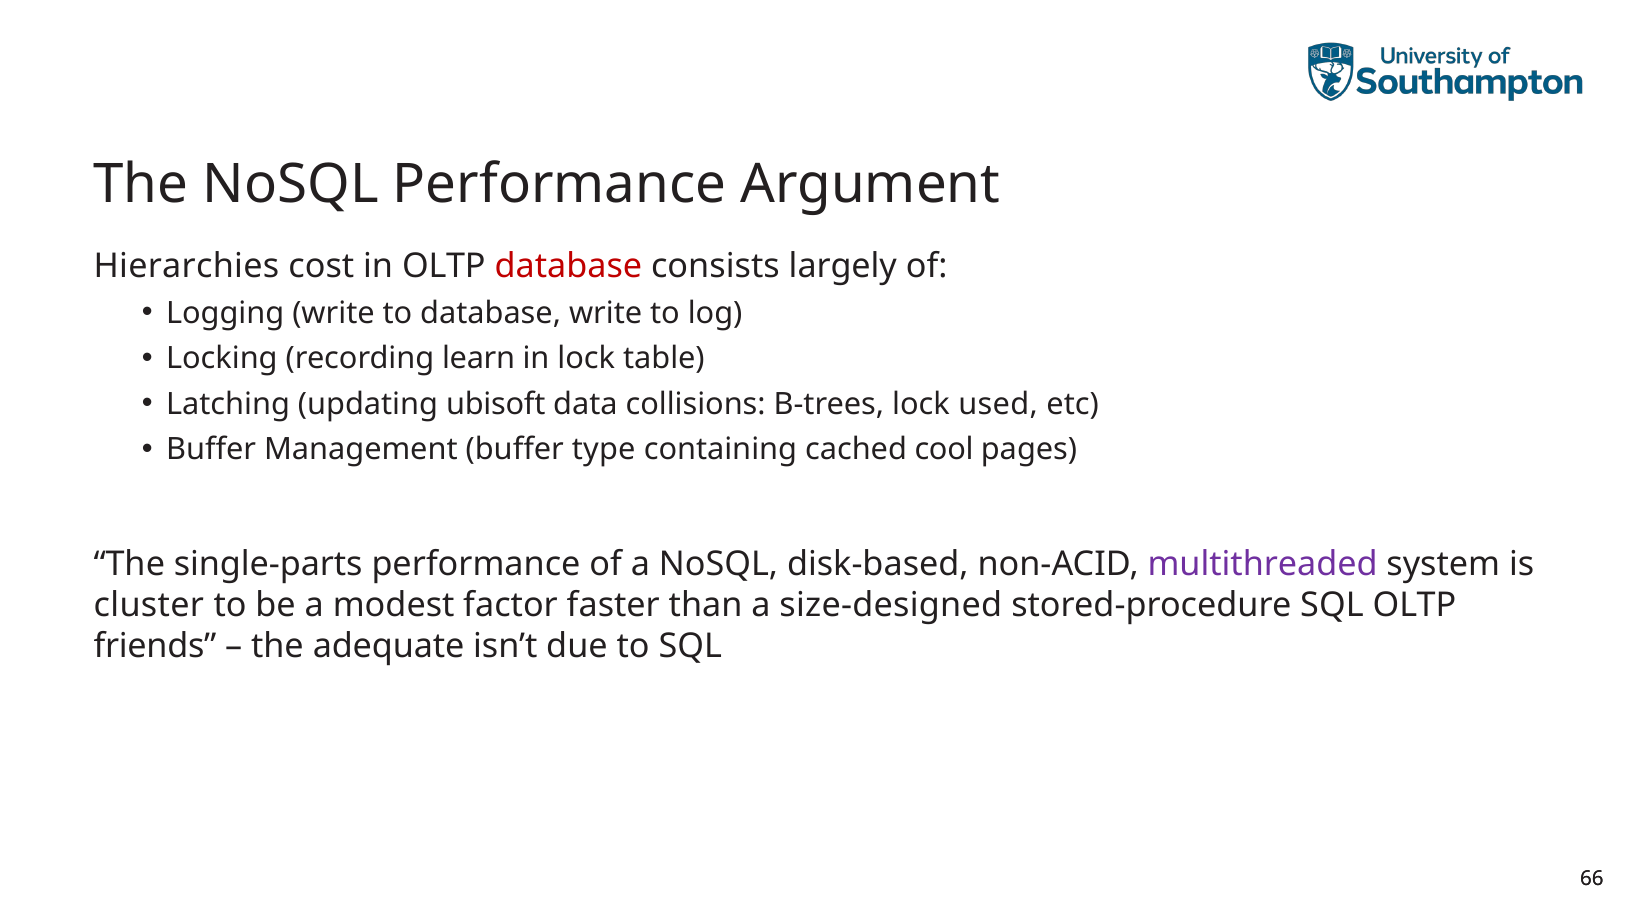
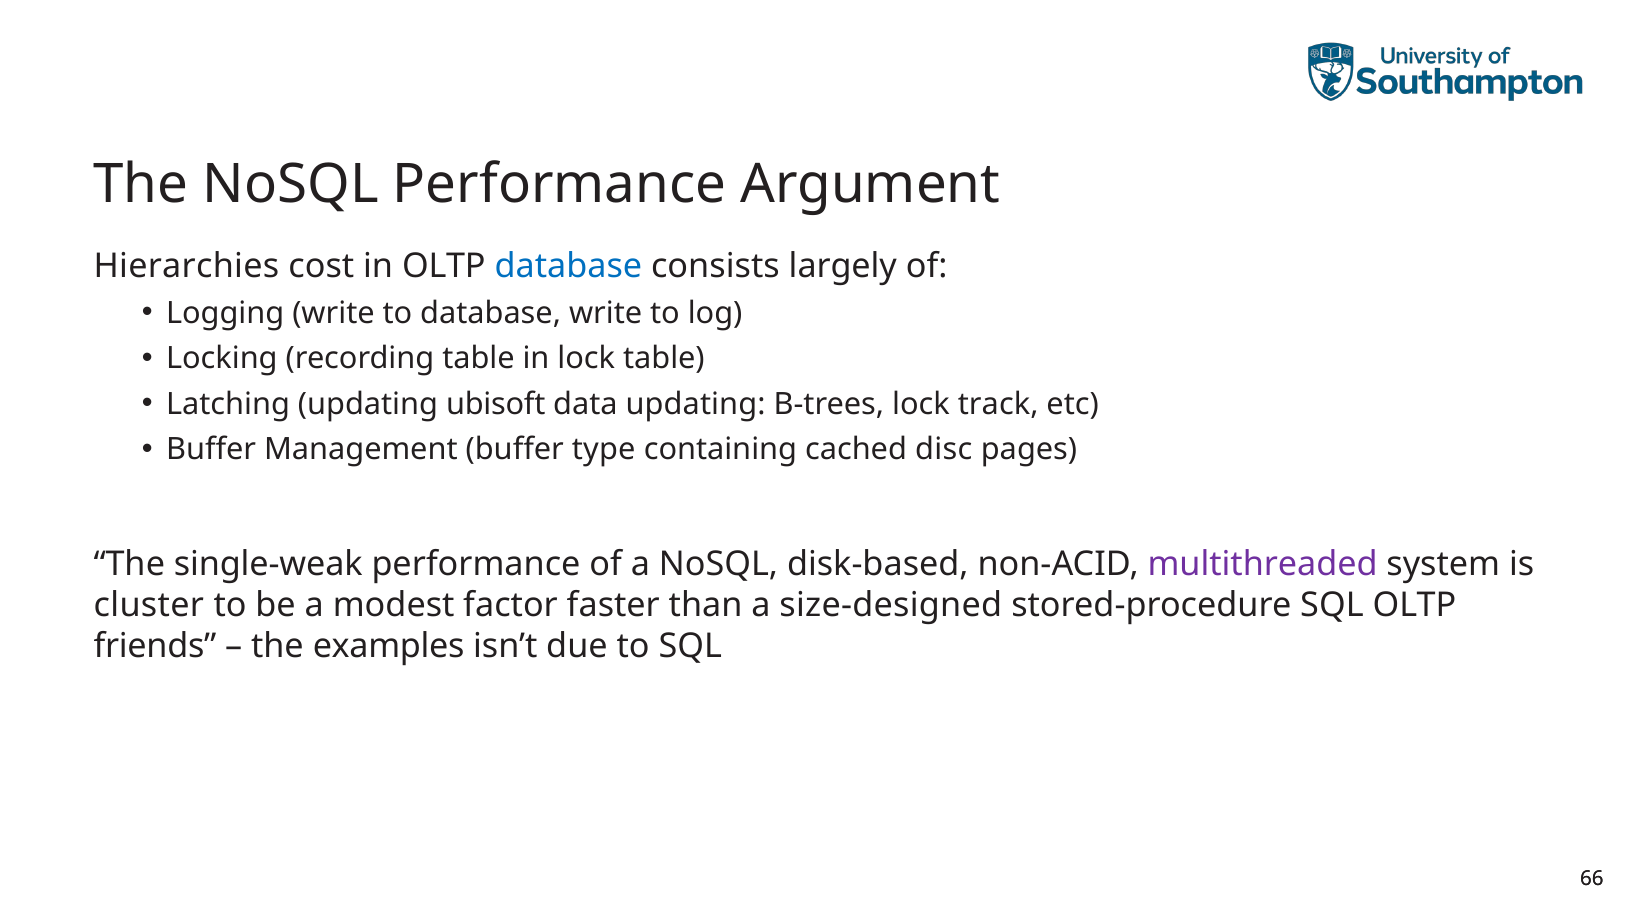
database colour: red -> blue (568, 266)
recording learn: learn -> table (478, 359)
data collisions: collisions -> updating (696, 404)
used: used -> track (998, 404)
cool: cool -> disc (944, 450)
single-parts: single-parts -> single-weak (268, 564)
adequate: adequate -> examples (389, 646)
